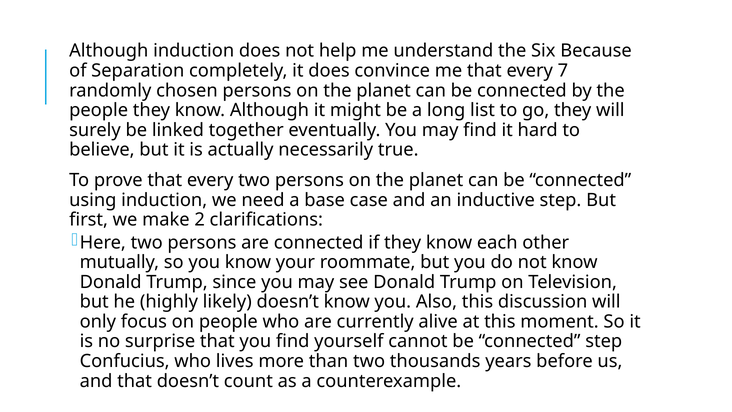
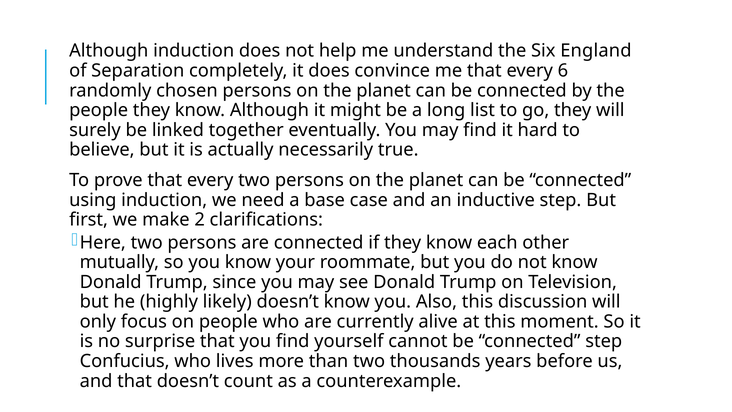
Because: Because -> England (596, 51)
7: 7 -> 6 (563, 71)
